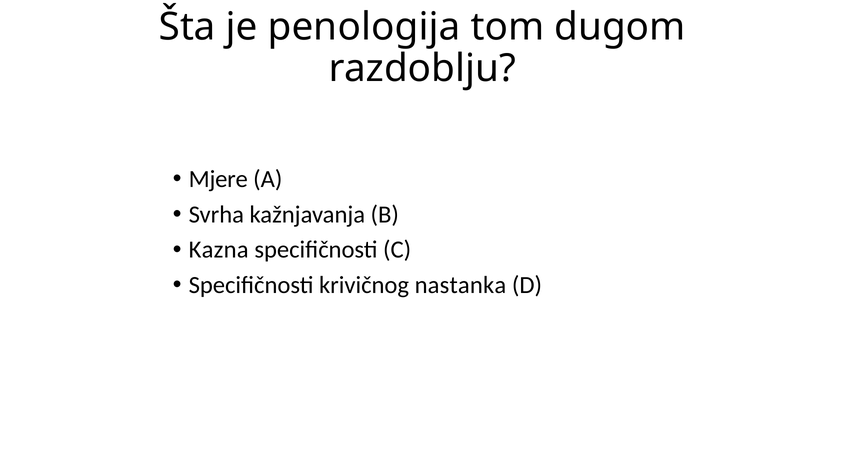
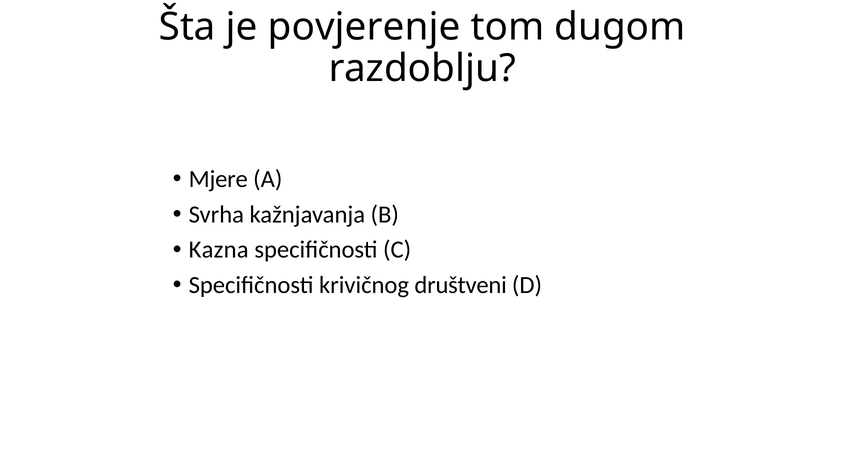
penologija: penologija -> povjerenje (364, 27)
nastanka: nastanka -> društveni (461, 285)
